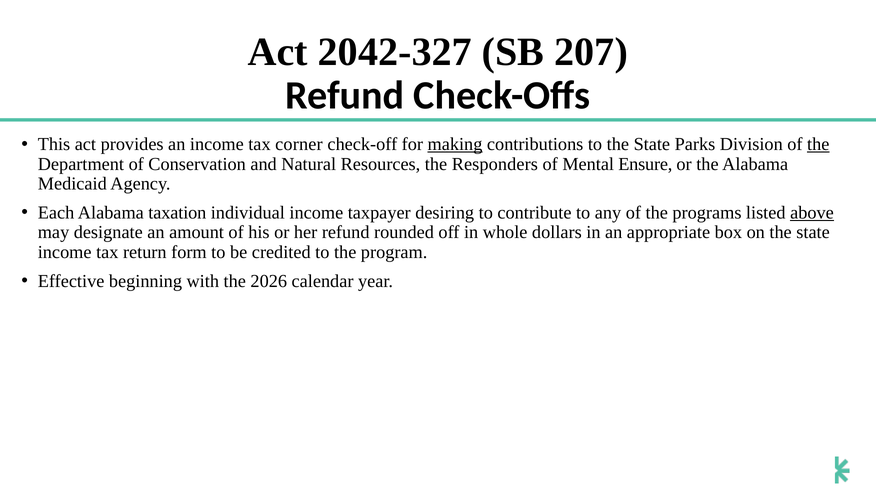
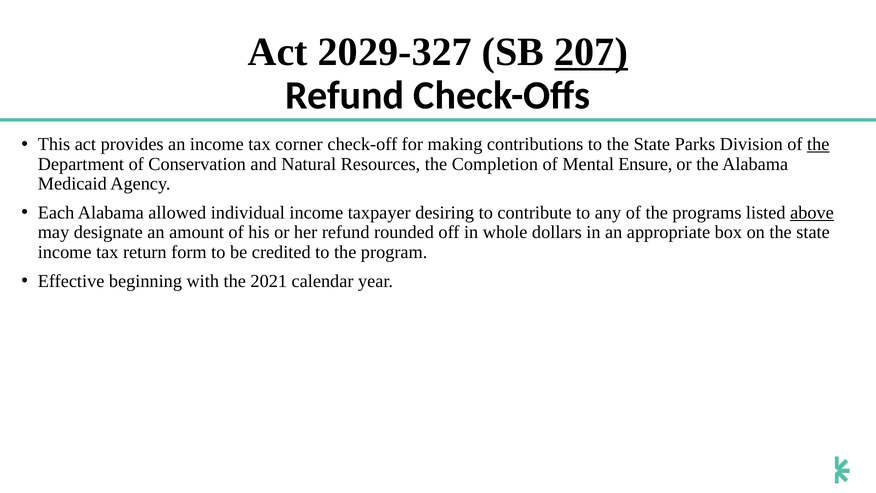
2042-327: 2042-327 -> 2029-327 (395, 52)
207 underline: none -> present (591, 52)
making underline: present -> none (455, 144)
Responders: Responders -> Completion (495, 164)
taxation: taxation -> allowed (177, 213)
2026: 2026 -> 2021 (269, 281)
